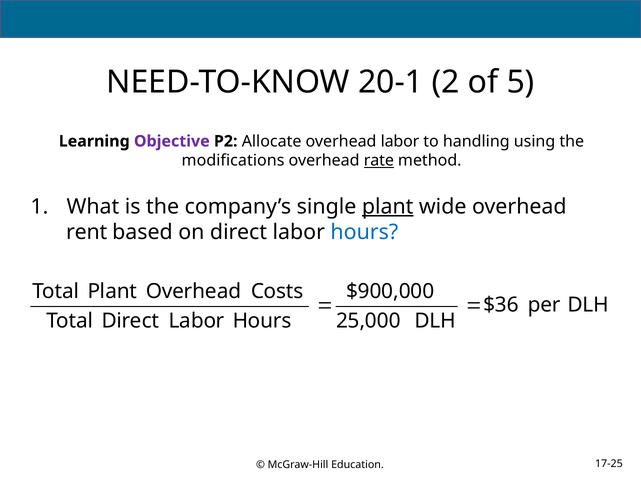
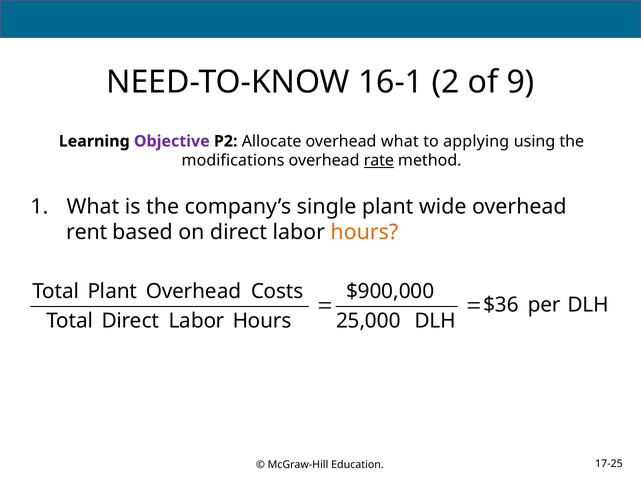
20-1: 20-1 -> 16-1 (391, 82)
5: 5 -> 9 (521, 82)
overhead labor: labor -> what (400, 141)
handling: handling -> applying (476, 141)
plant underline: present -> none (388, 207)
hours colour: blue -> orange (364, 233)
